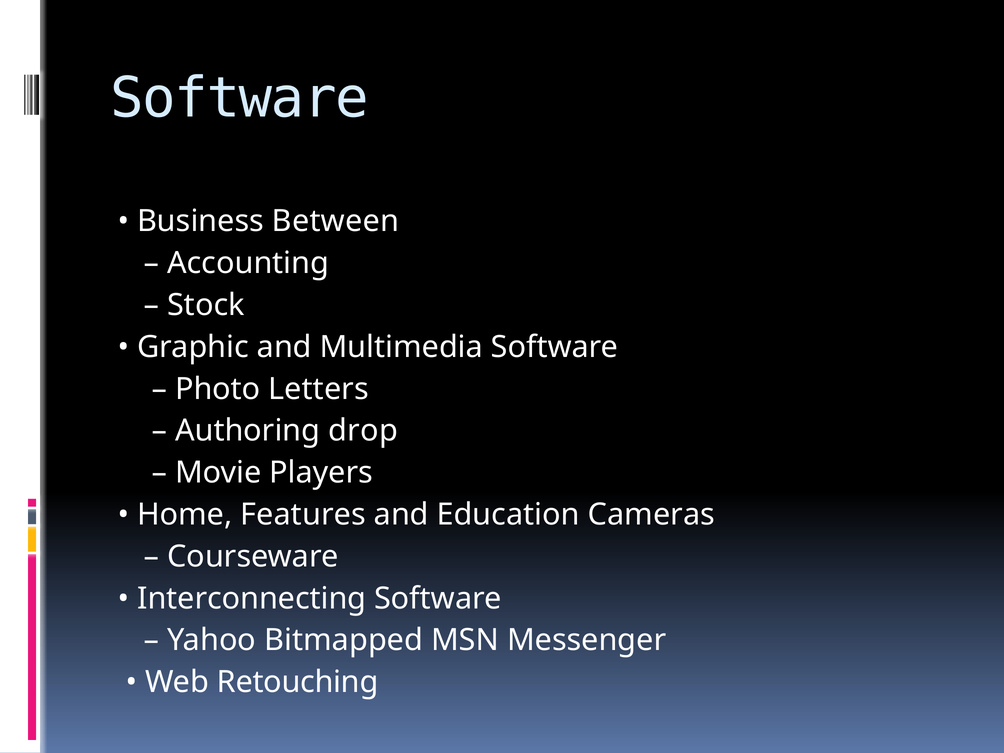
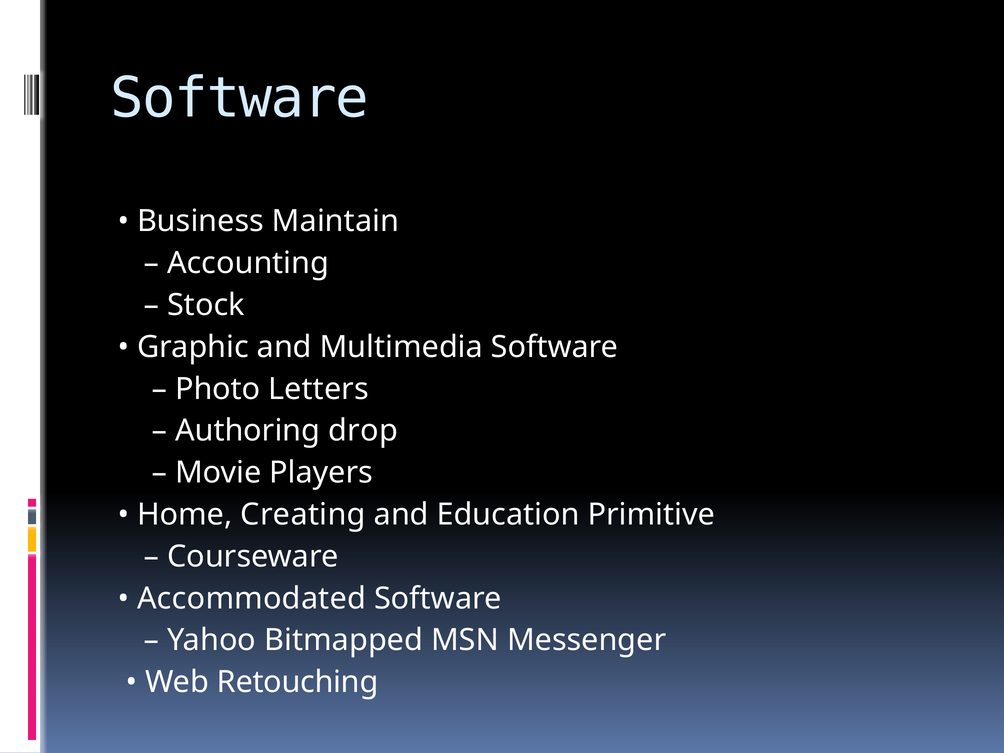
Between: Between -> Maintain (336, 221)
Features: Features -> Creating (303, 515)
Cameras: Cameras -> Primitive (651, 515)
Interconnecting: Interconnecting -> Accommodated (252, 598)
